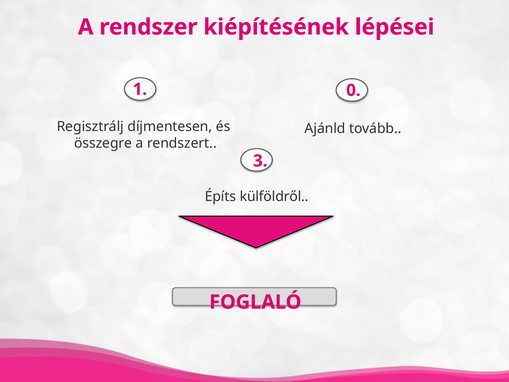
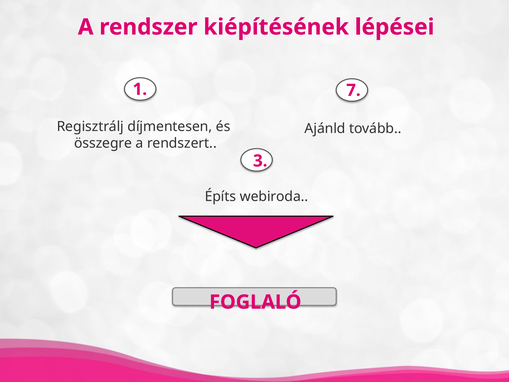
0: 0 -> 7 (353, 90)
külföldről: külföldről -> webiroda (274, 196)
